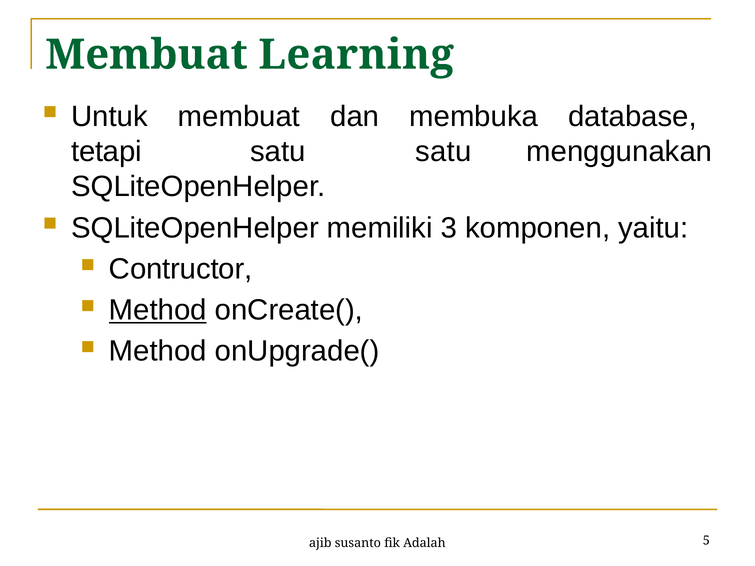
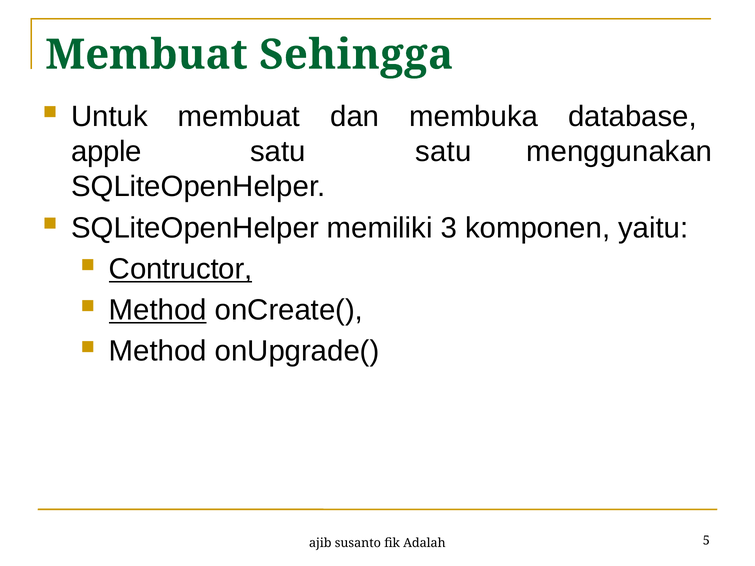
Learning: Learning -> Sehingga (356, 55)
tetapi: tetapi -> apple (106, 152)
Contructor underline: none -> present (181, 269)
